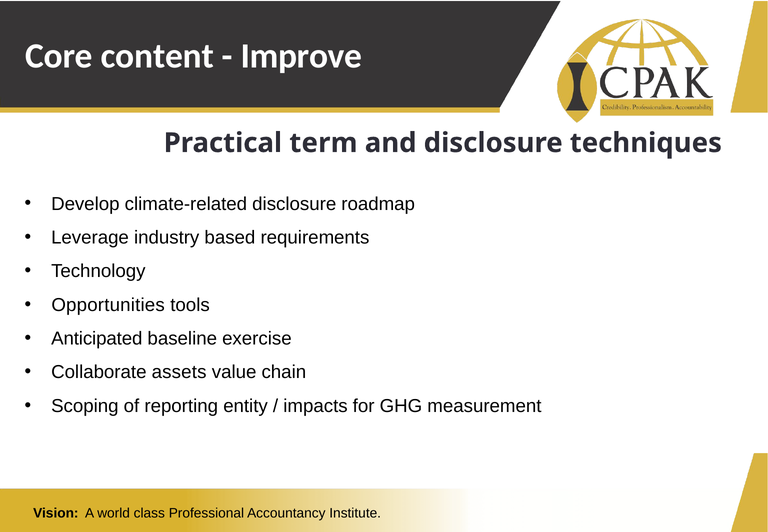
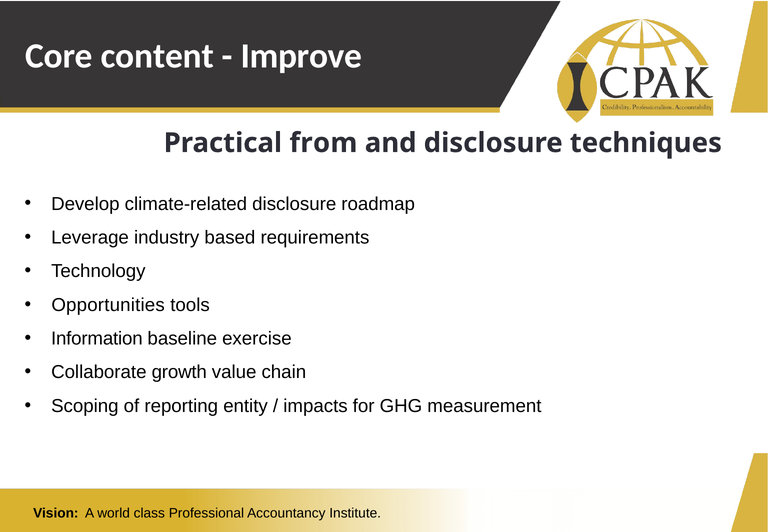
term: term -> from (323, 143)
Anticipated: Anticipated -> Information (97, 338)
assets: assets -> growth (179, 372)
